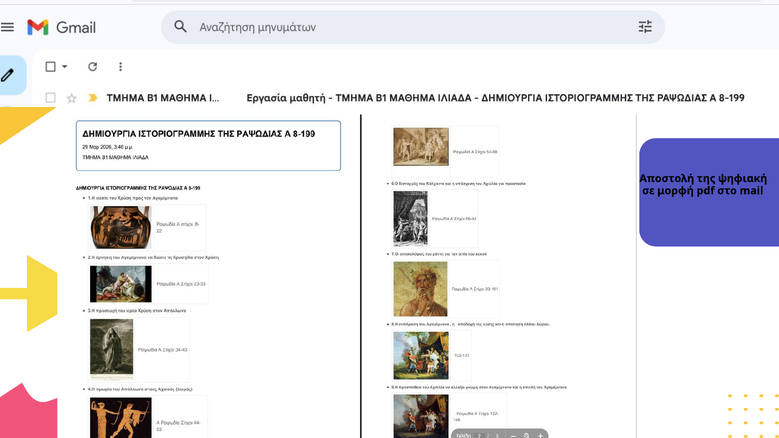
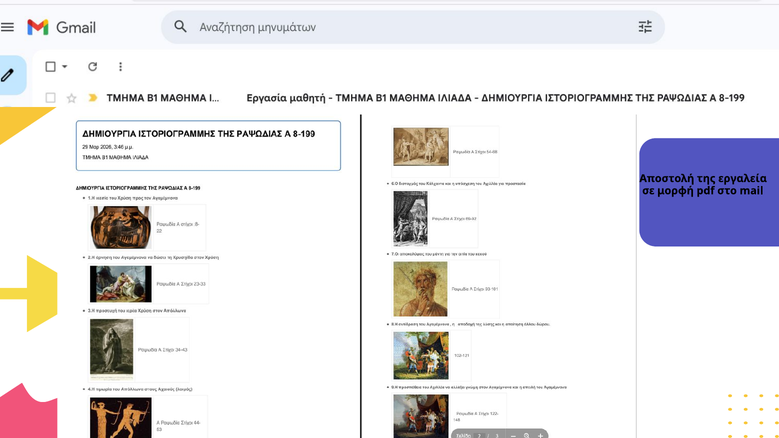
ψηφιακή: ψηφιακή -> εργαλεία (743, 179)
